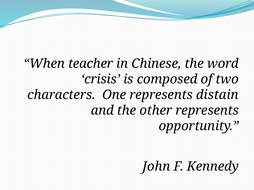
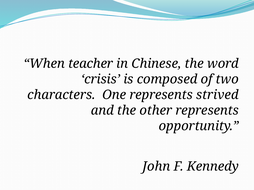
distain: distain -> strived (217, 95)
